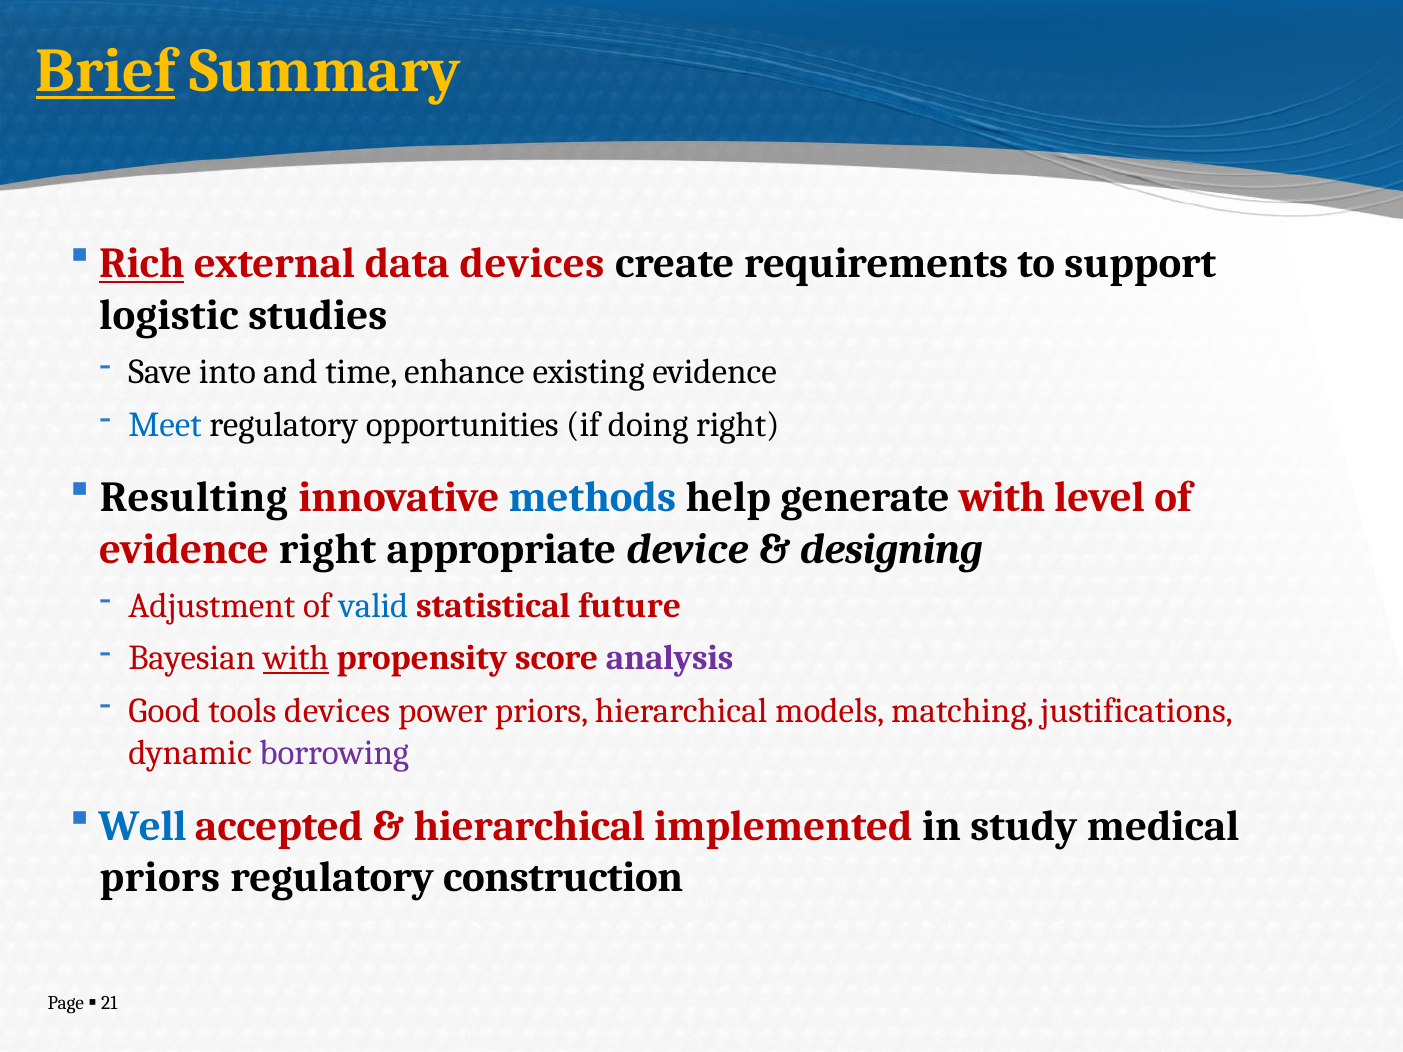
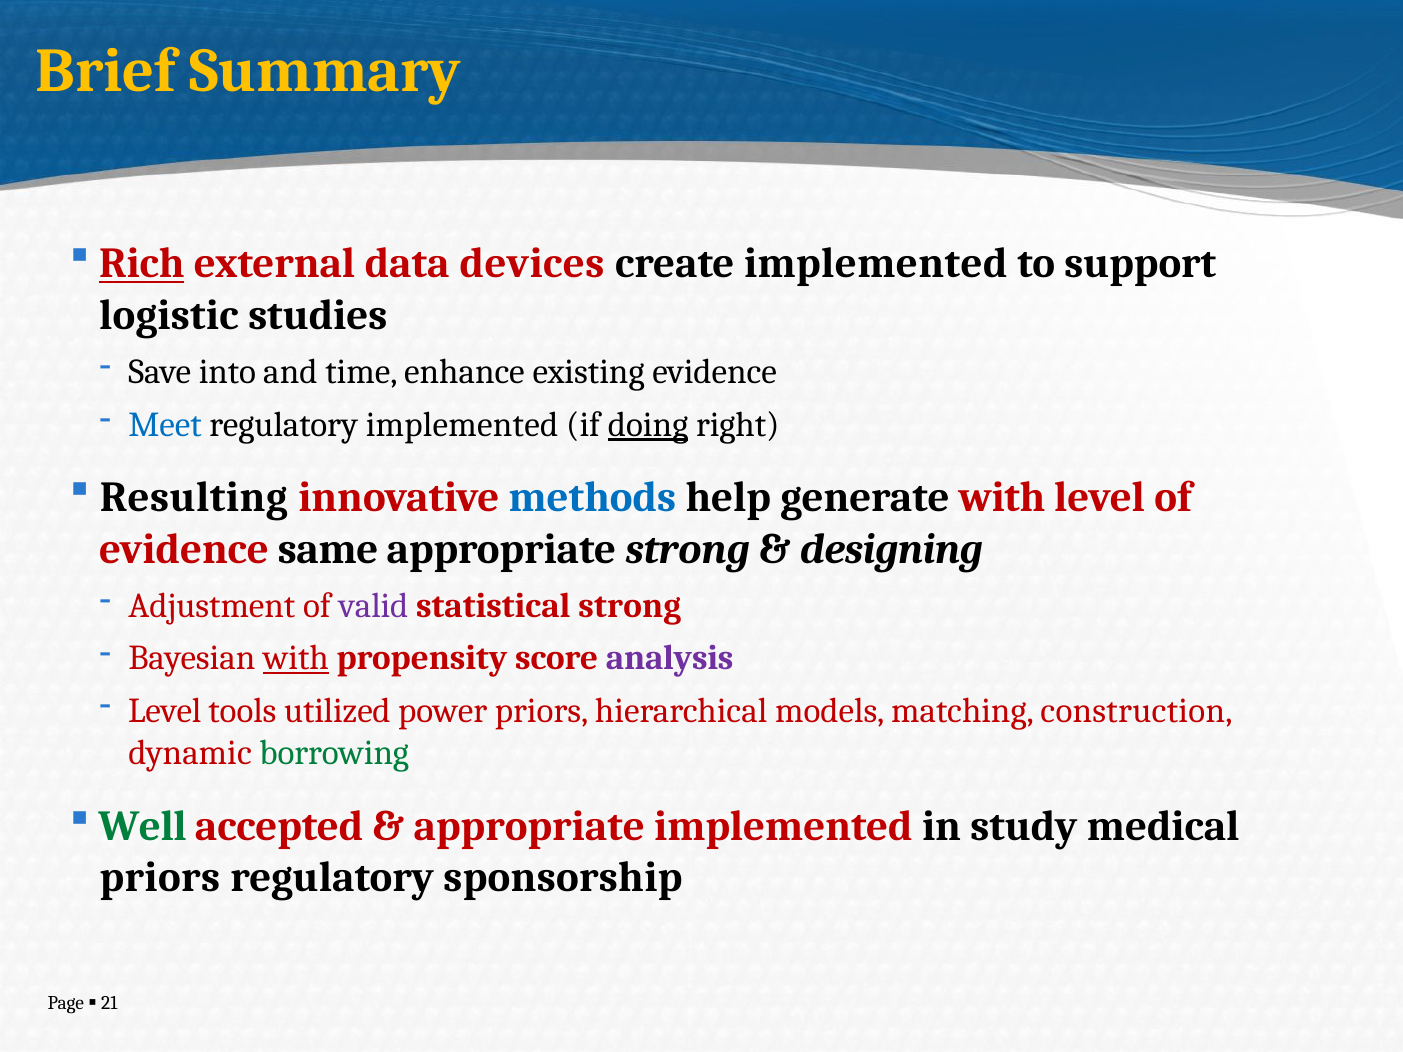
Brief underline: present -> none (105, 71)
create requirements: requirements -> implemented (876, 264)
regulatory opportunities: opportunities -> implemented (462, 425)
doing underline: none -> present (648, 425)
evidence right: right -> same (328, 549)
appropriate device: device -> strong (688, 549)
valid colour: blue -> purple (374, 606)
statistical future: future -> strong (630, 606)
Good: Good -> Level (165, 711)
tools devices: devices -> utilized (337, 711)
justifications: justifications -> construction (1137, 711)
borrowing colour: purple -> green (334, 753)
Well colour: blue -> green (143, 826)
hierarchical: hierarchical -> appropriate (529, 826)
construction: construction -> sponsorship (563, 878)
